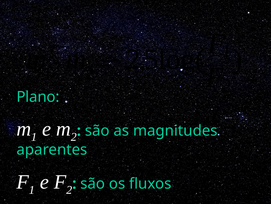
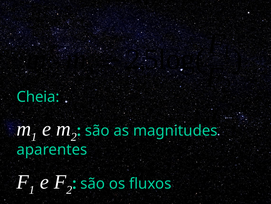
Plano: Plano -> Cheia (38, 96)
